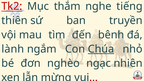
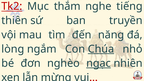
bênh: bênh -> năng (111, 35)
lành: lành -> lòng (13, 49)
ngạc underline: none -> present (99, 63)
